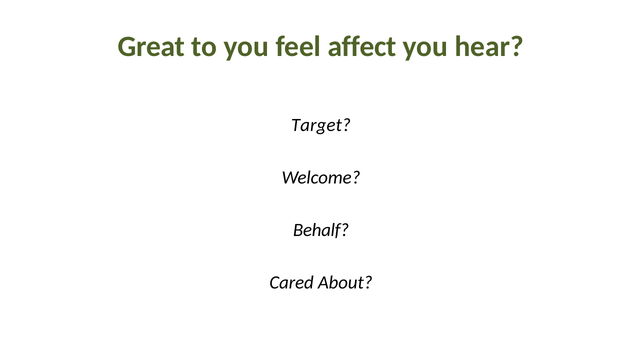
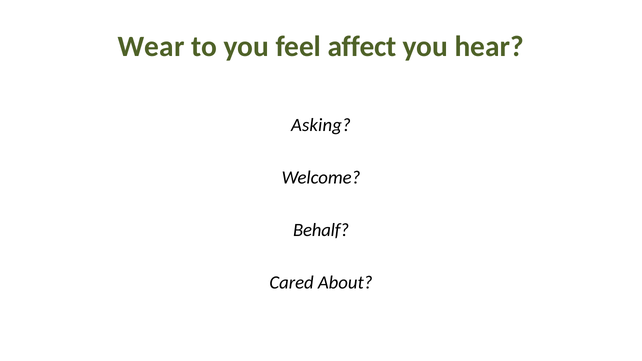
Great: Great -> Wear (151, 47)
Target: Target -> Asking (321, 125)
